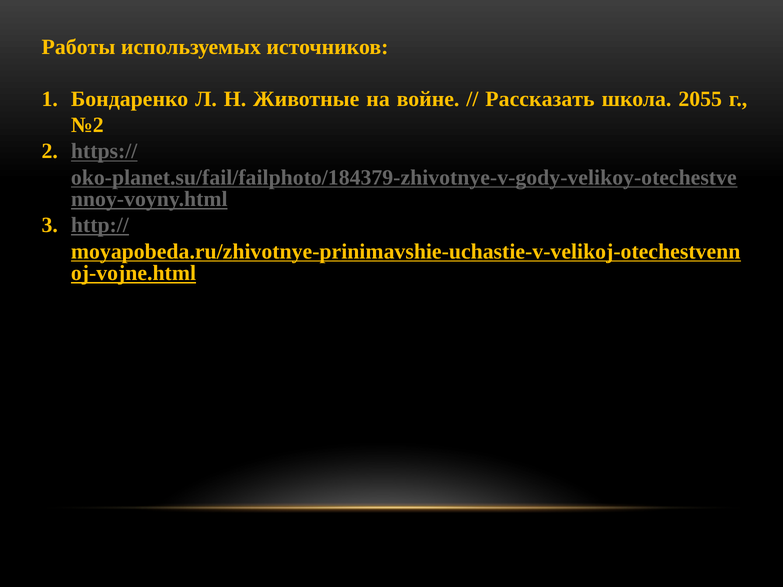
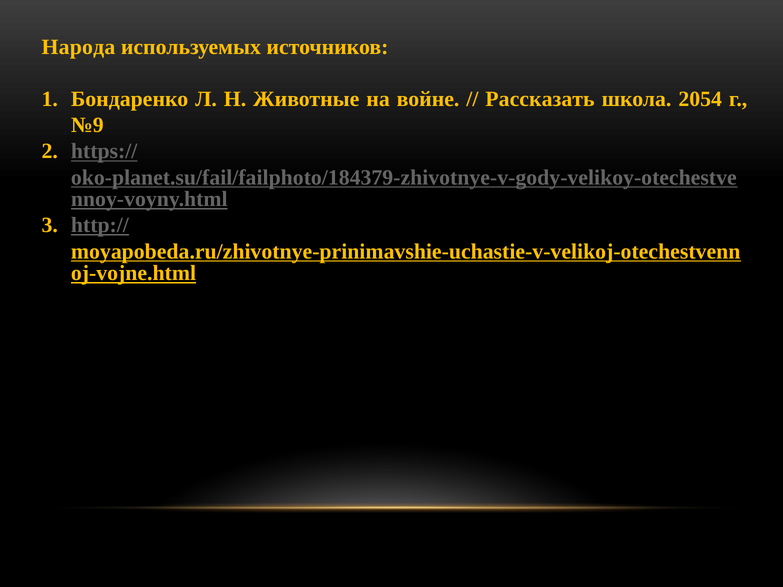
Работы: Работы -> Народа (78, 47)
2055: 2055 -> 2054 (700, 99)
№2: №2 -> №9 (87, 125)
